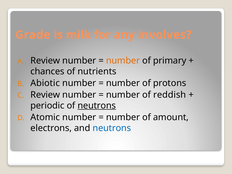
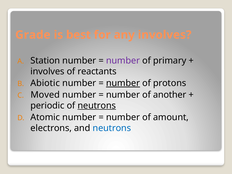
milk: milk -> best (78, 35)
Review: Review -> Station (45, 61)
number colour: orange -> purple (123, 61)
chances: chances -> involves (47, 71)
nutrients: nutrients -> reactants (97, 71)
number underline: none -> present (123, 83)
Review: Review -> Moved (45, 95)
reddish: reddish -> another (170, 95)
